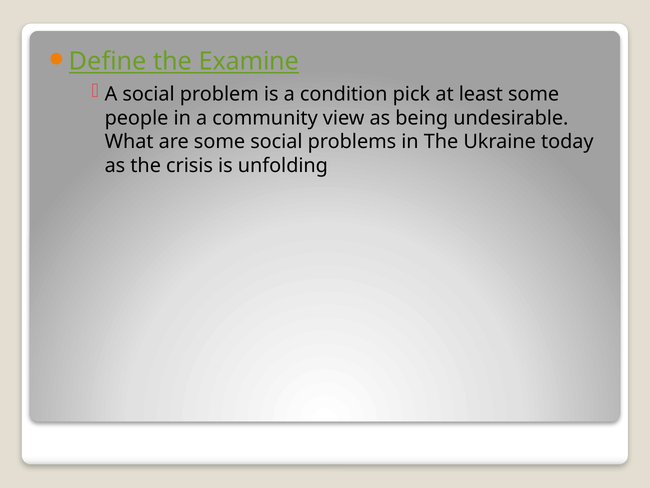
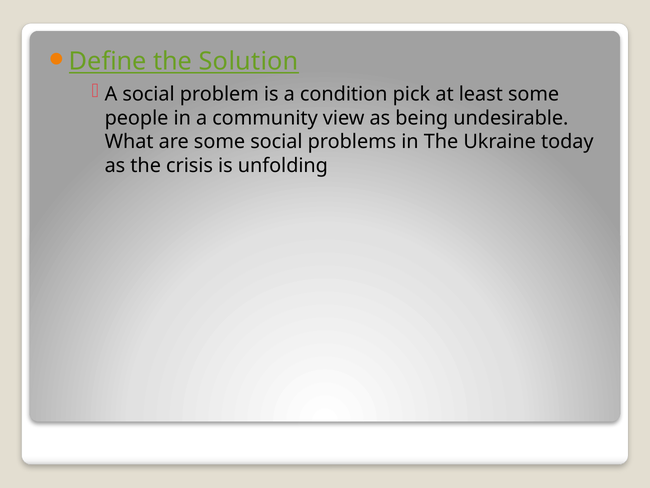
Examine: Examine -> Solution (249, 61)
